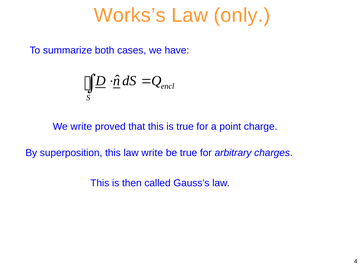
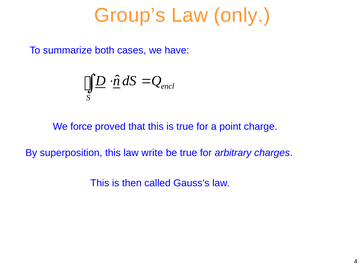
Works’s: Works’s -> Group’s (130, 15)
We write: write -> force (81, 127)
